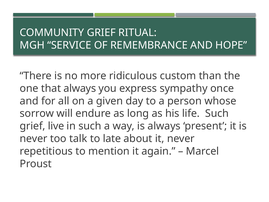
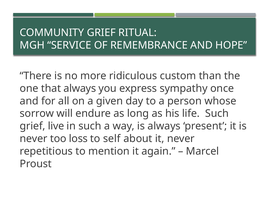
talk: talk -> loss (78, 139)
late: late -> self (112, 139)
